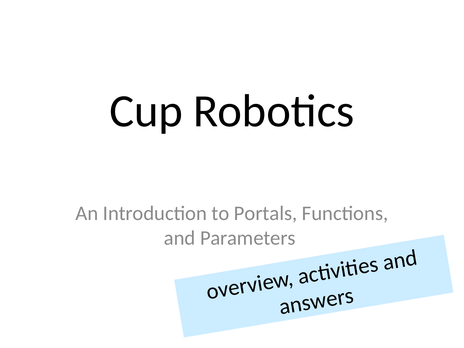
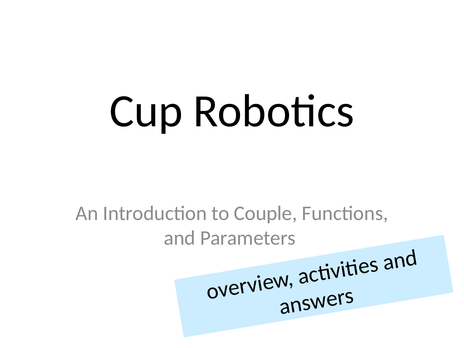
Portals: Portals -> Couple (266, 213)
